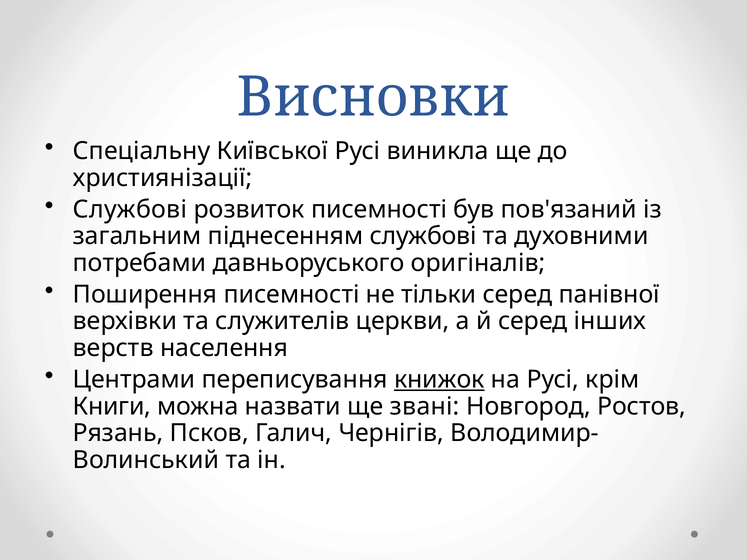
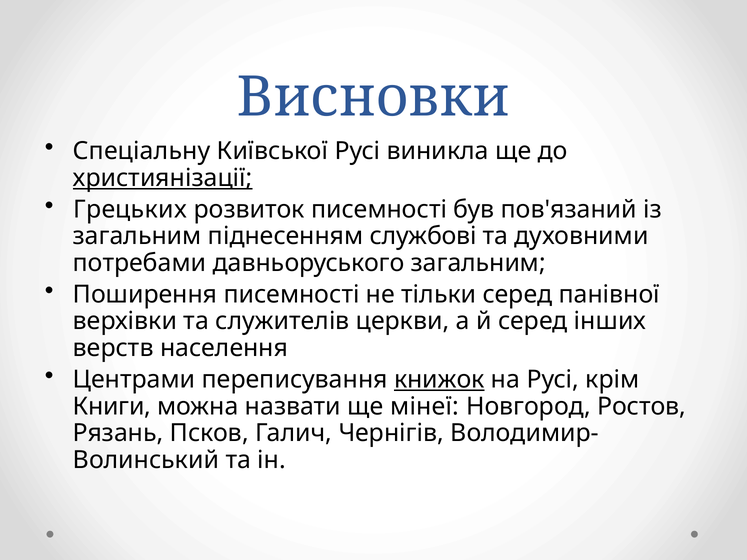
християнізації underline: none -> present (163, 178)
Службові: Службові -> Грецьких (130, 209)
давньоруського оригіналів: оригіналів -> загальним (478, 263)
звані: звані -> мінеї (425, 406)
